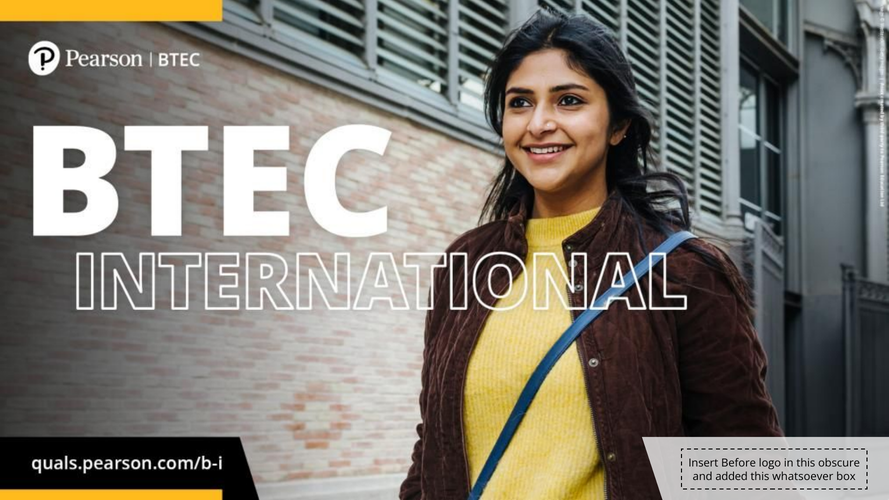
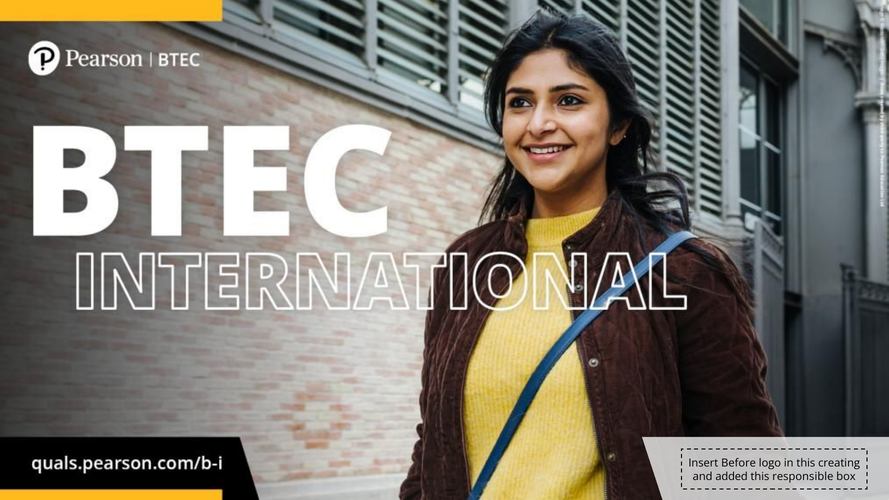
obscure: obscure -> creating (839, 463)
whatsoever: whatsoever -> responsible (803, 476)
